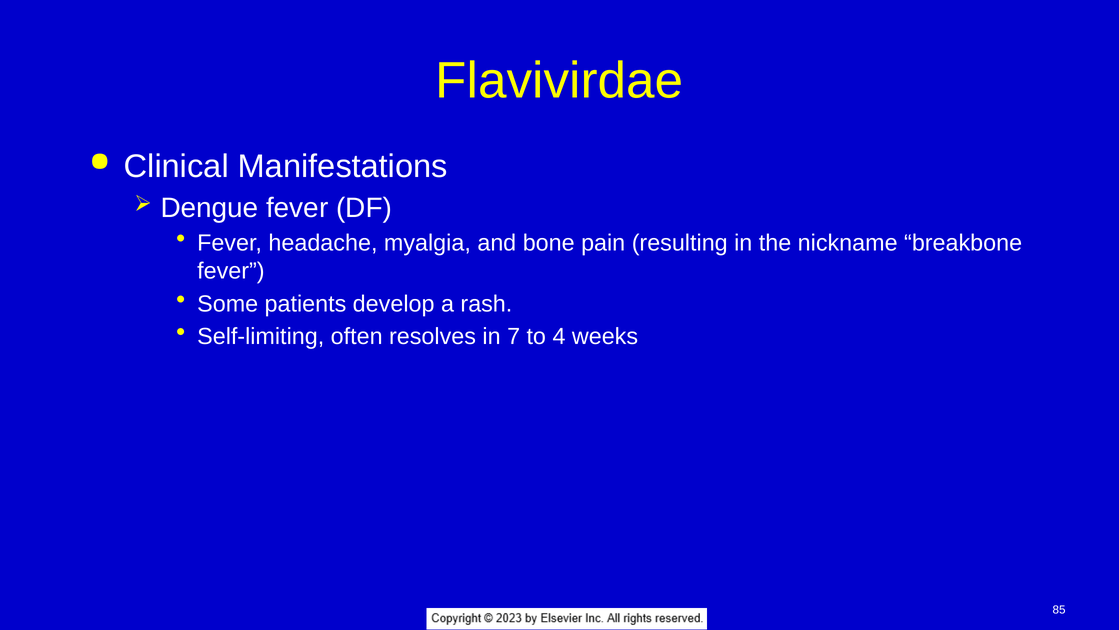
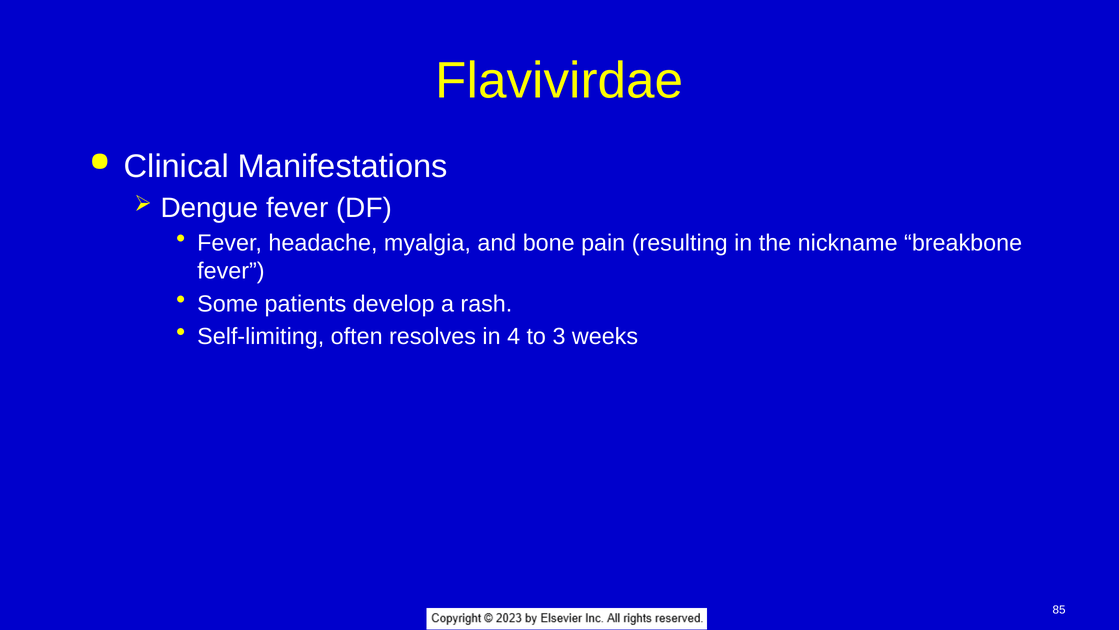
7: 7 -> 4 (514, 336)
4: 4 -> 3 (559, 336)
